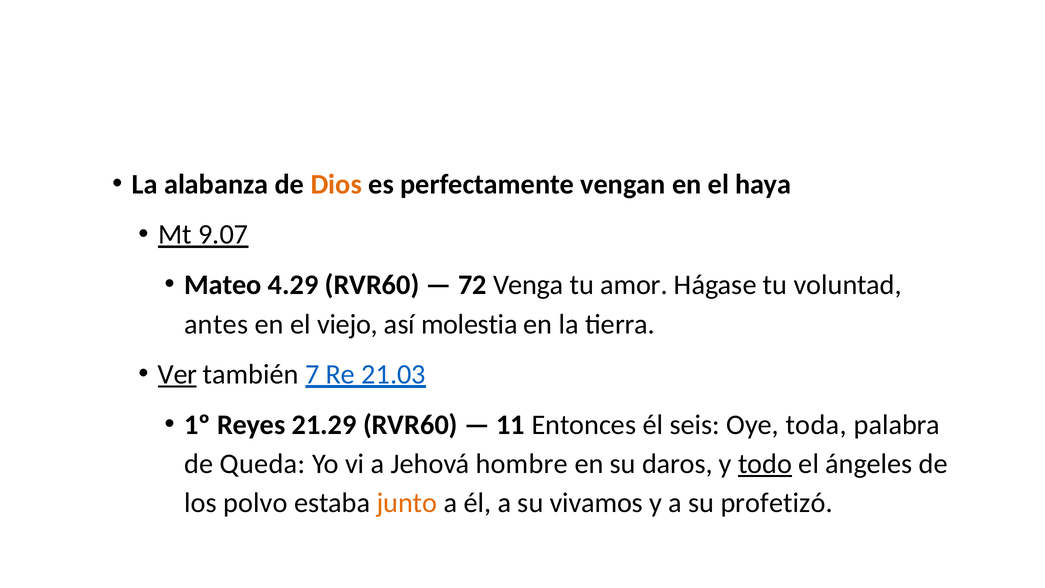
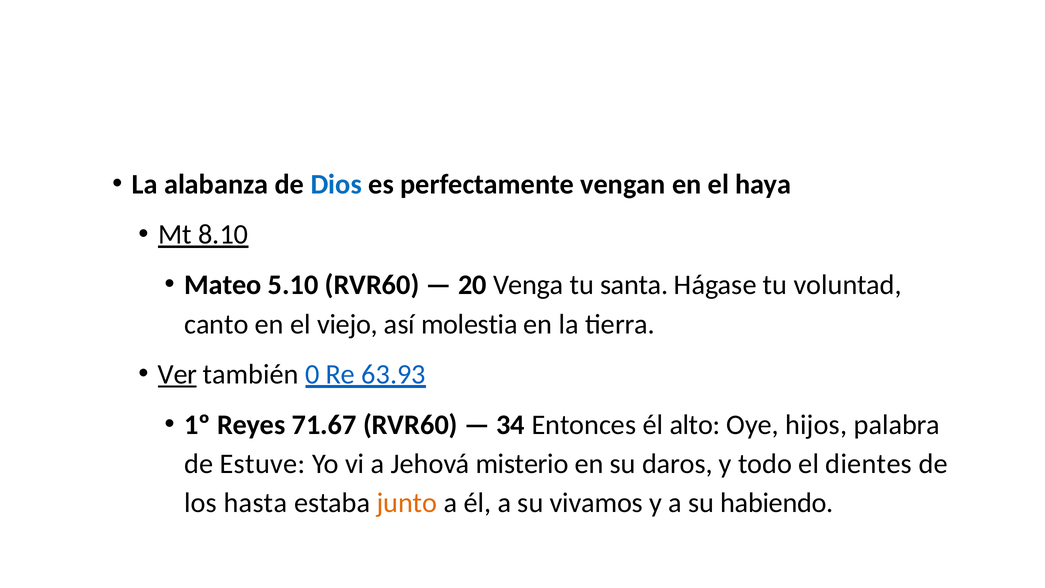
Dios colour: orange -> blue (336, 184)
9.07: 9.07 -> 8.10 (223, 234)
4.29: 4.29 -> 5.10 (293, 285)
72: 72 -> 20 (472, 285)
amor: amor -> santa (634, 285)
antes: antes -> canto (216, 324)
7: 7 -> 0 (312, 374)
21.03: 21.03 -> 63.93 (394, 374)
21.29: 21.29 -> 71.67 (324, 425)
11: 11 -> 34 (510, 425)
seis: seis -> alto (695, 425)
toda: toda -> hijos (816, 425)
Queda: Queda -> Estuve (262, 464)
hombre: hombre -> misterio (522, 464)
todo underline: present -> none (765, 464)
ángeles: ángeles -> dientes (869, 464)
polvo: polvo -> hasta (255, 503)
profetizó: profetizó -> habiendo (777, 503)
